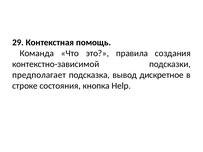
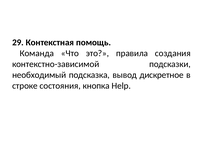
предполагает: предполагает -> необходимый (39, 75)
